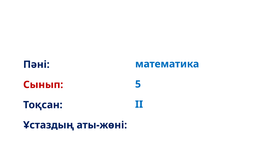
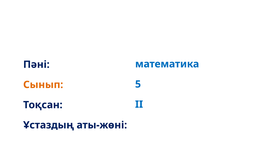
Сынып colour: red -> orange (43, 85)
